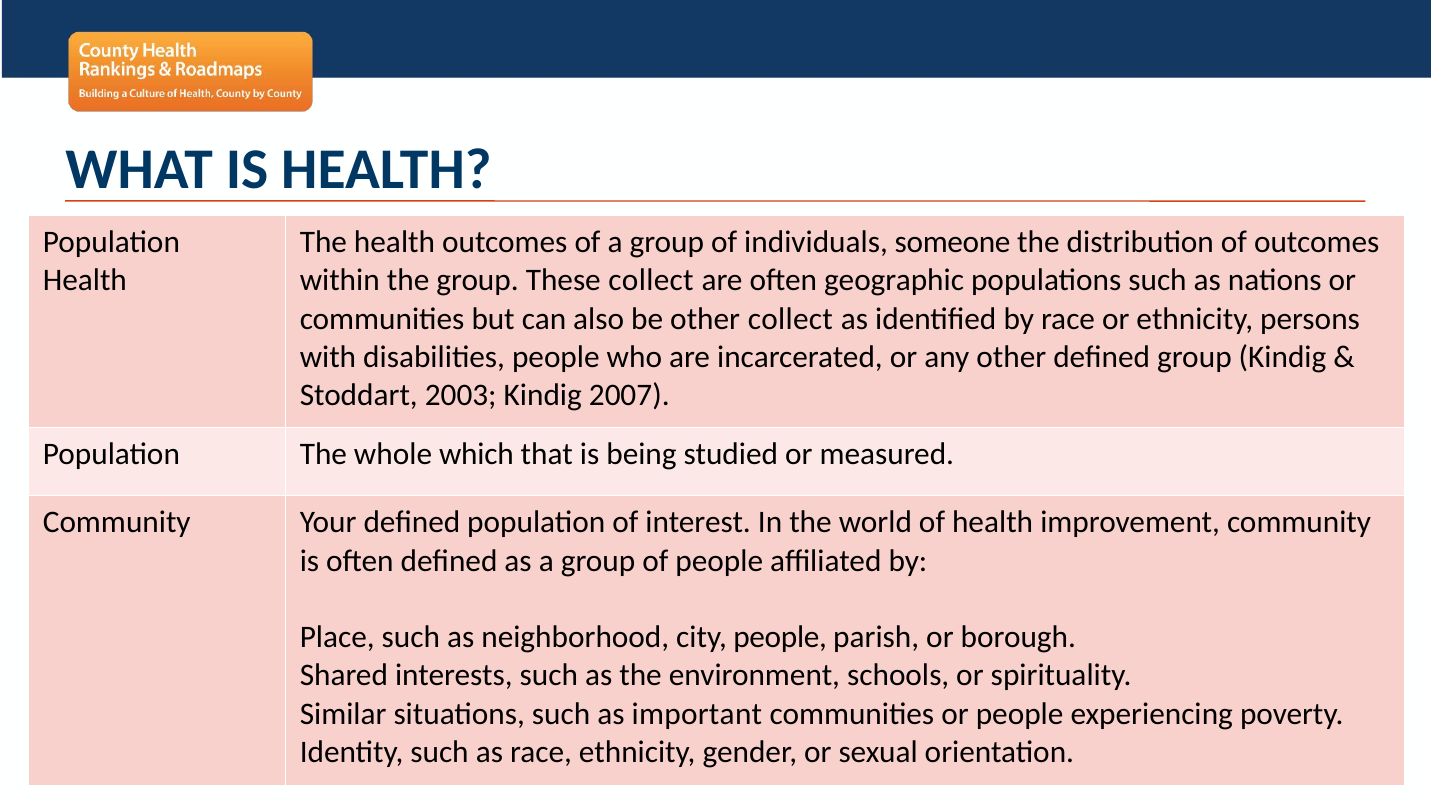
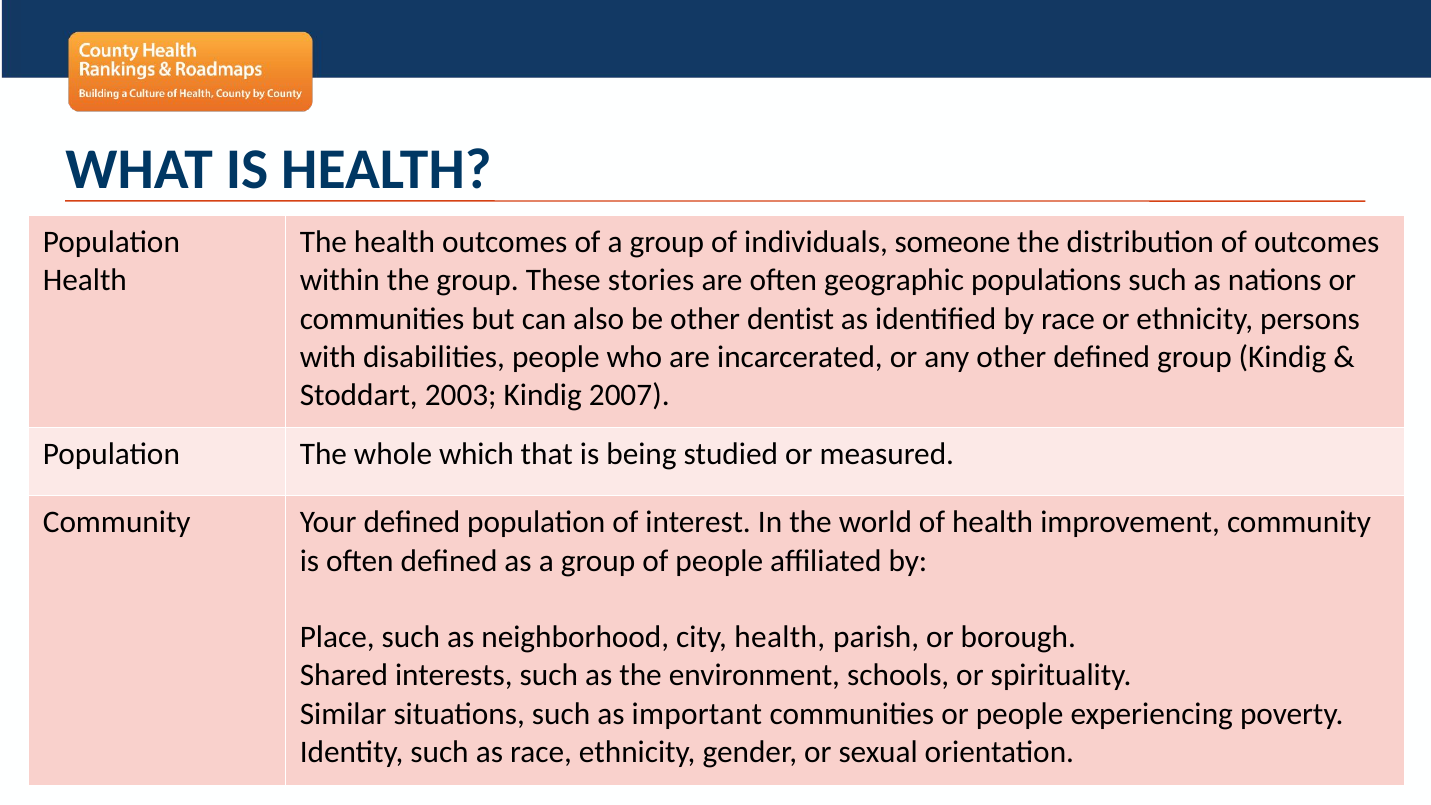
These collect: collect -> stories (651, 281)
other collect: collect -> dentist (791, 319)
city people: people -> health (780, 637)
